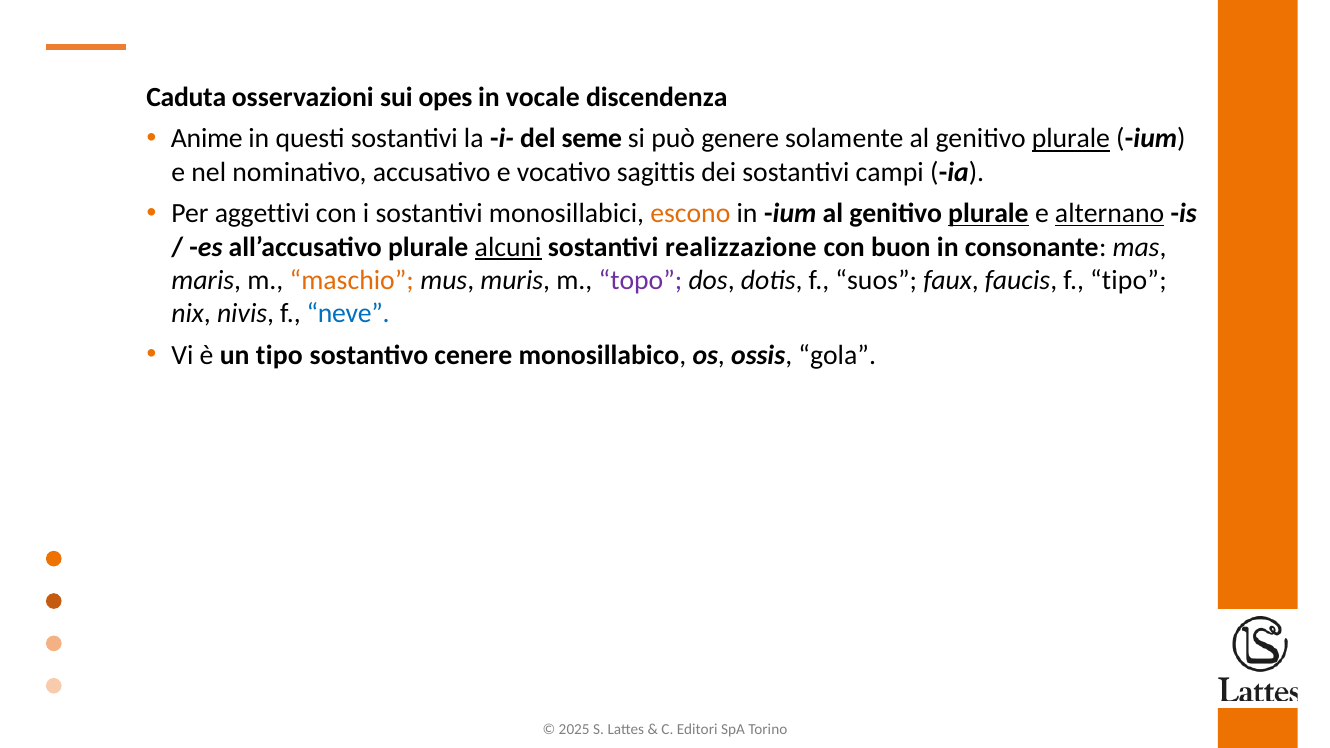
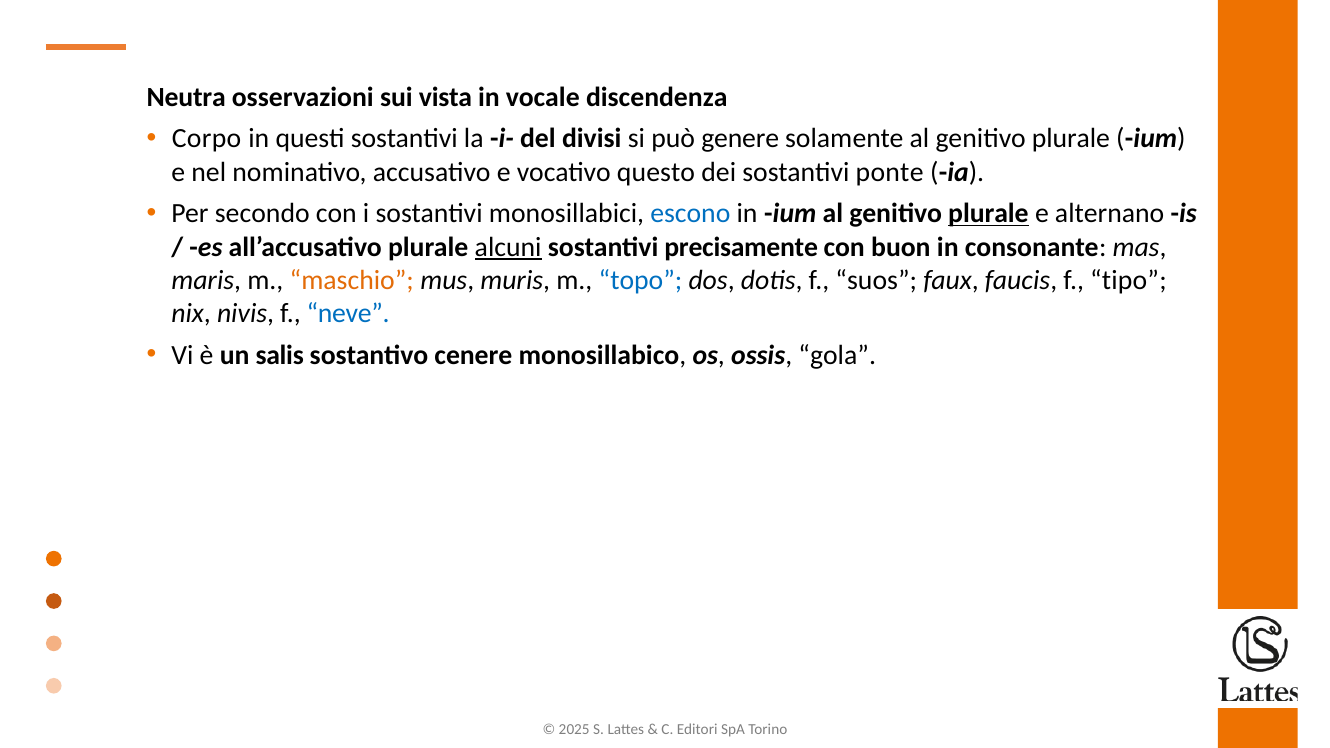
Caduta: Caduta -> Neutra (186, 97)
opes: opes -> vista (446, 97)
Anime: Anime -> Corpo (207, 139)
seme: seme -> divisi (592, 139)
plurale underline: present -> none (1071, 139)
sagittis: sagittis -> questo (656, 172)
campi: campi -> ponte (890, 172)
aggettivi: aggettivi -> secondo (262, 214)
escono colour: orange -> blue (690, 214)
alternano underline: present -> none (1110, 214)
realizzazione: realizzazione -> precisamente (741, 247)
topo colour: purple -> blue (640, 280)
un tipo: tipo -> salis (280, 355)
